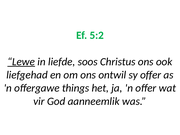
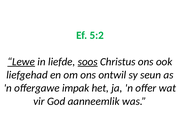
soos underline: none -> present (88, 62)
sy offer: offer -> seun (151, 75)
things: things -> impak (76, 88)
